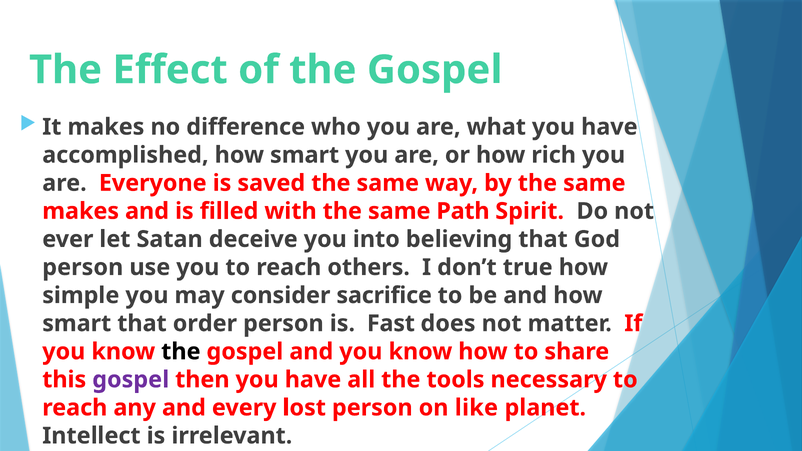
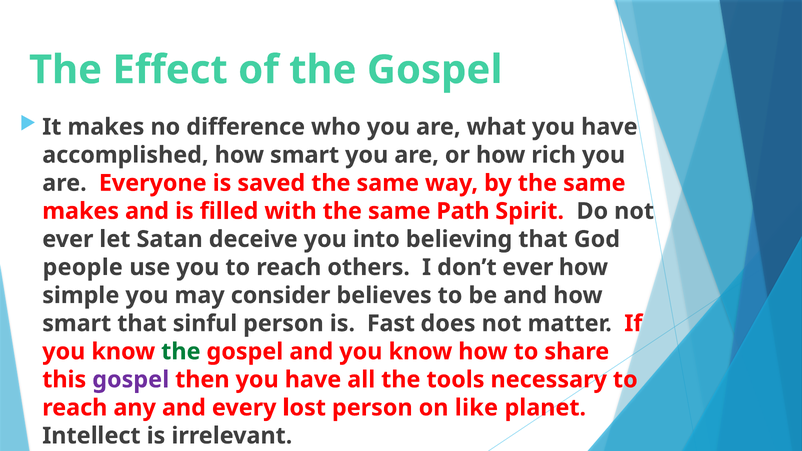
person: person -> people (83, 267)
don’t true: true -> ever (528, 267)
sacrifice: sacrifice -> believes (384, 295)
order: order -> sinful (205, 324)
the colour: black -> green (181, 352)
